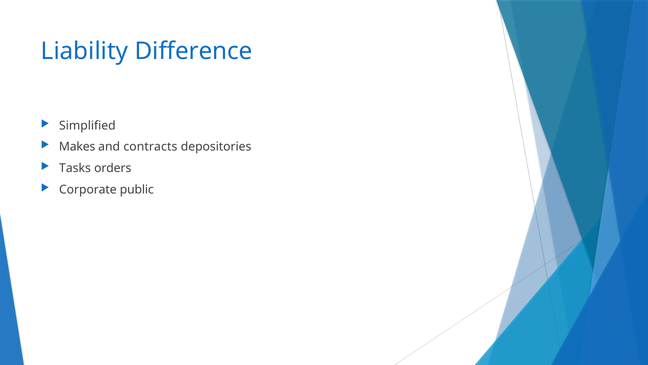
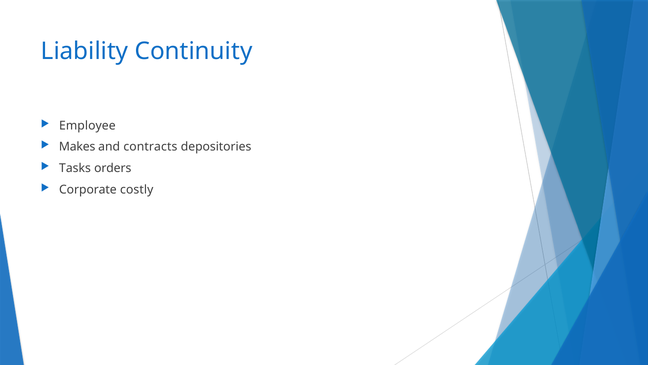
Difference: Difference -> Continuity (194, 51)
Simplified: Simplified -> Employee (87, 125)
public: public -> costly (137, 189)
